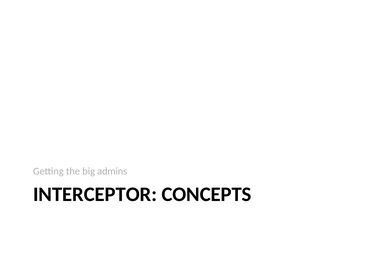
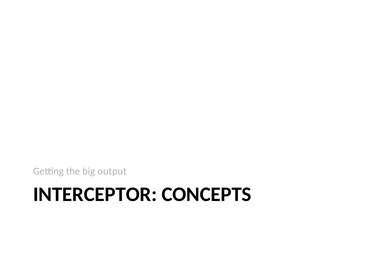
admins: admins -> output (112, 171)
